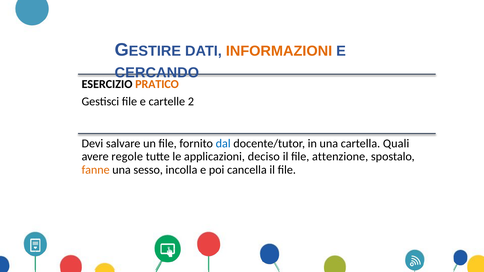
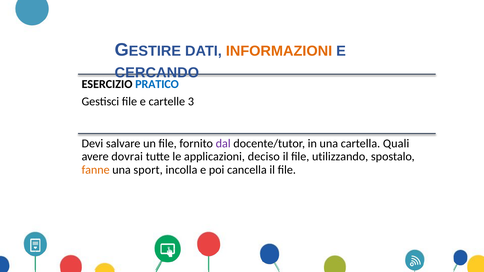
PRATICO colour: orange -> blue (157, 84)
2: 2 -> 3 (191, 102)
dal colour: blue -> purple (223, 144)
regole: regole -> dovrai (127, 157)
attenzione: attenzione -> utilizzando (340, 157)
sesso: sesso -> sport (148, 170)
